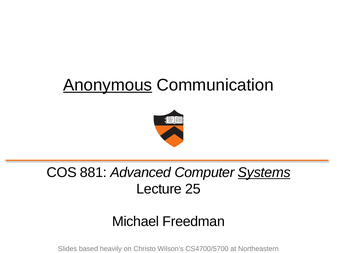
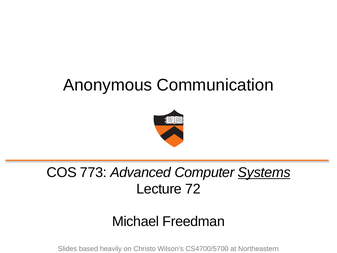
Anonymous underline: present -> none (108, 85)
881: 881 -> 773 (93, 172)
25: 25 -> 72 (193, 189)
